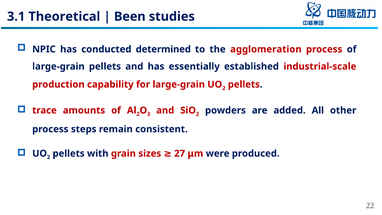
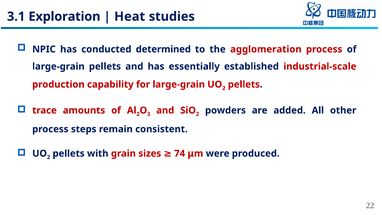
Theoretical: Theoretical -> Exploration (64, 17)
Been: Been -> Heat (130, 17)
27: 27 -> 74 (180, 153)
